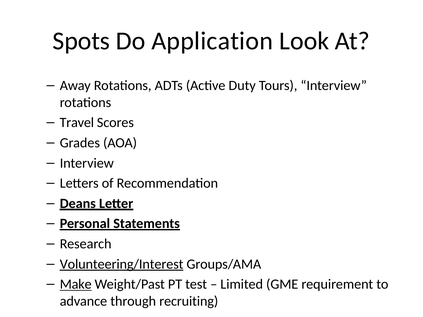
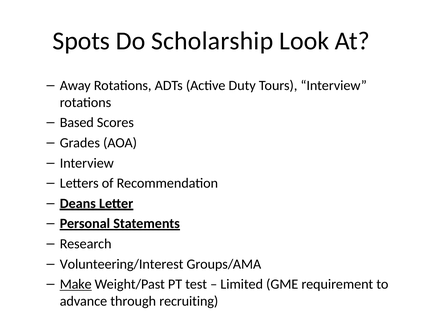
Application: Application -> Scholarship (212, 41)
Travel: Travel -> Based (77, 123)
Volunteering/Interest underline: present -> none (122, 264)
